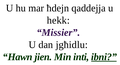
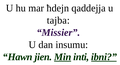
hekk: hekk -> tajba (58, 20)
jgħidlu: jgħidlu -> insumu (72, 44)
Min underline: none -> present (63, 57)
